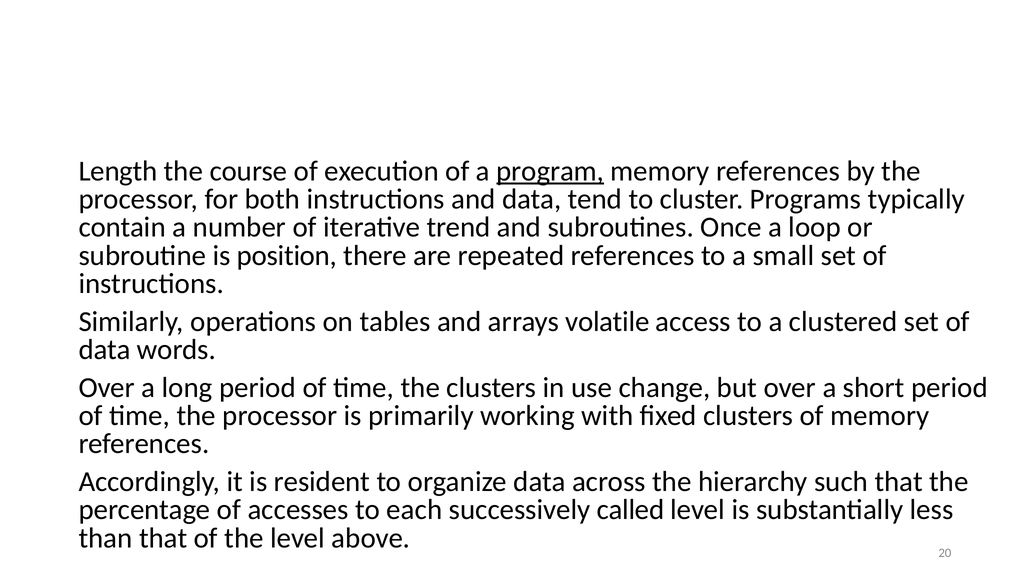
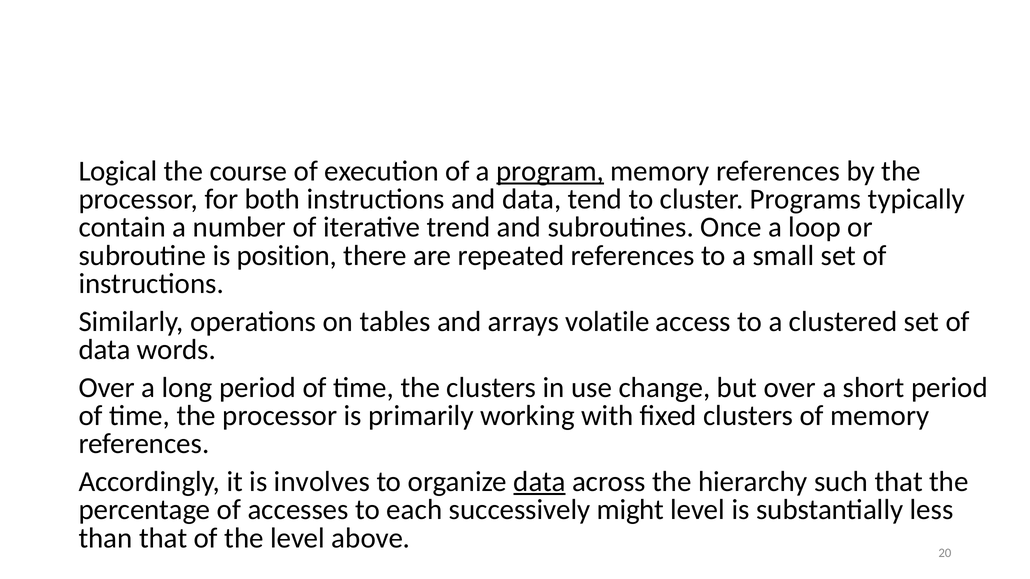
Length: Length -> Logical (118, 171)
resident: resident -> involves (322, 482)
data underline: none -> present (540, 482)
called: called -> might (631, 510)
